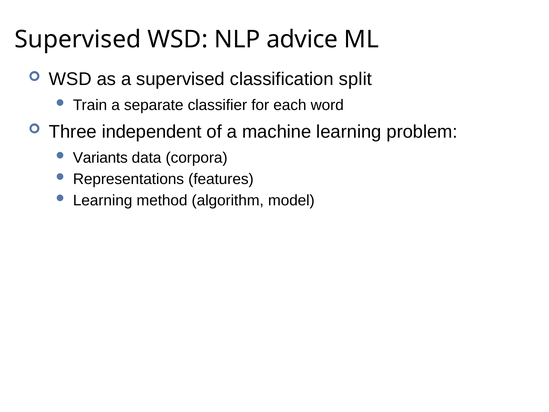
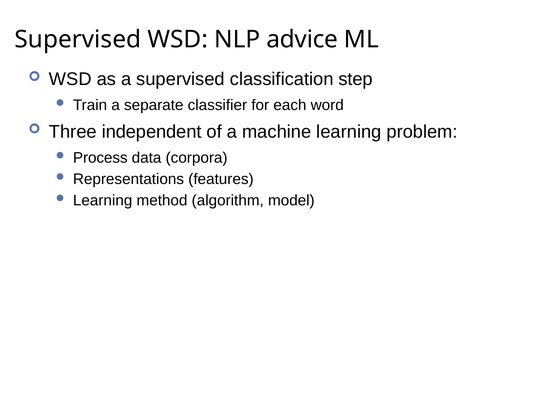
split: split -> step (356, 79)
Variants: Variants -> Process (100, 158)
